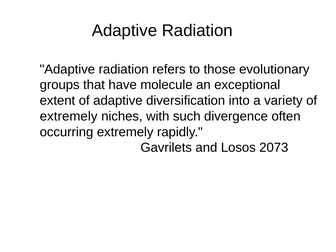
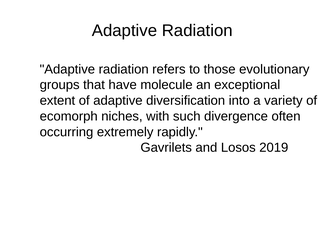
extremely: extremely -> ecomorph (69, 116)
2073: 2073 -> 2019 (274, 148)
